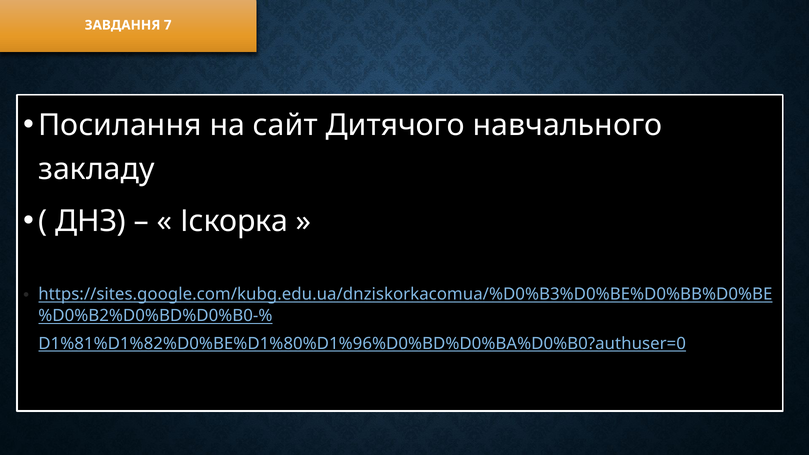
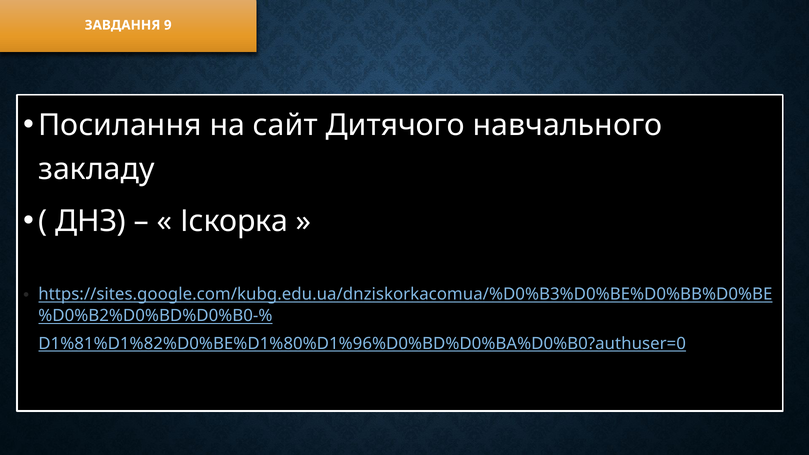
7: 7 -> 9 (168, 25)
